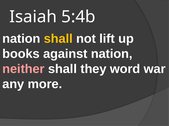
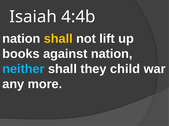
5:4b: 5:4b -> 4:4b (78, 17)
neither colour: pink -> light blue (23, 69)
word: word -> child (125, 69)
